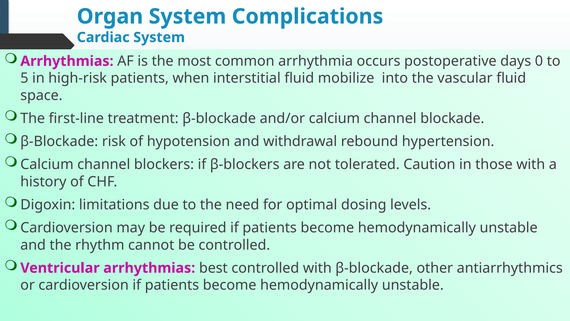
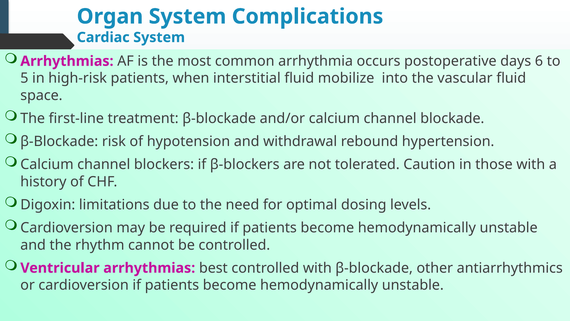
0: 0 -> 6 (539, 61)
